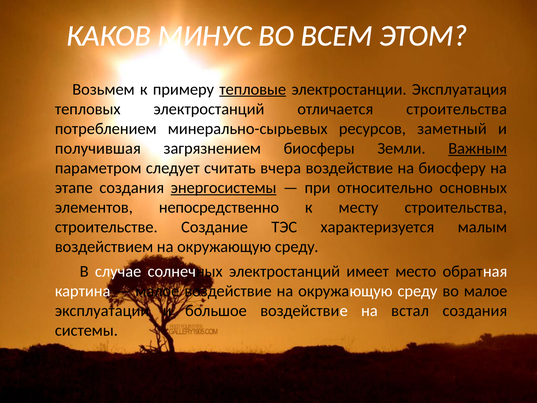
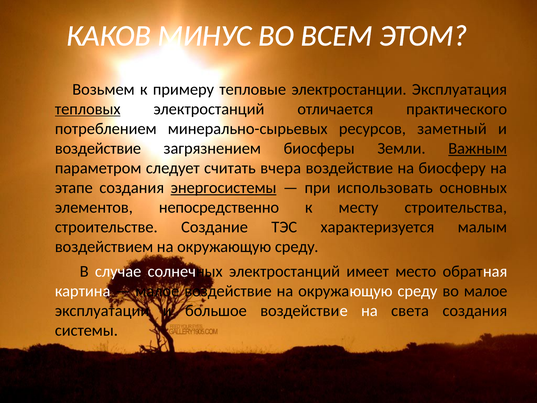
тепловые underline: present -> none (253, 89)
тепловых underline: none -> present (88, 109)
отличается строительства: строительства -> практического (457, 109)
получившая: получившая -> воздействие (98, 148)
относительно: относительно -> использовать (385, 188)
встал: встал -> света (410, 310)
